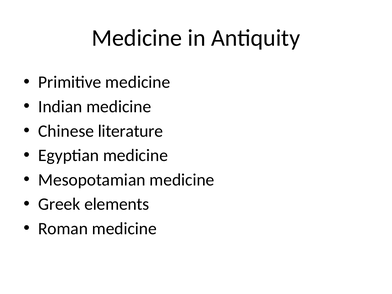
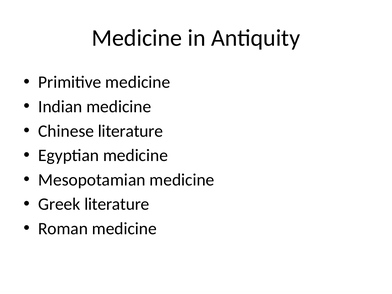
Greek elements: elements -> literature (117, 204)
